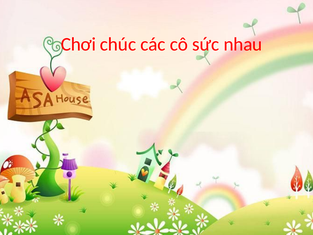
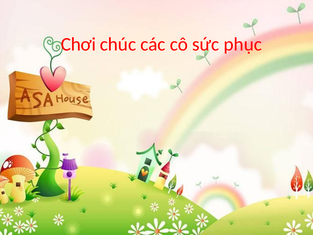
nhau: nhau -> phục (243, 44)
